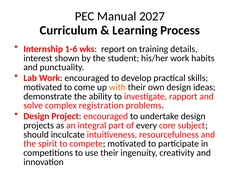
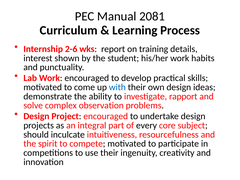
2027: 2027 -> 2081 (152, 16)
1-6: 1-6 -> 2-6 (71, 49)
with colour: orange -> blue (117, 87)
registration: registration -> observation (101, 105)
